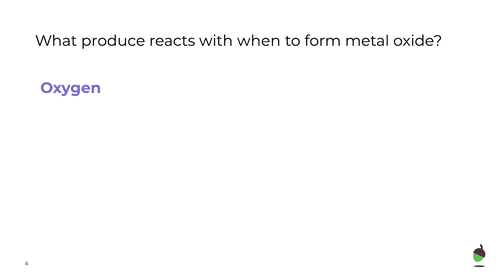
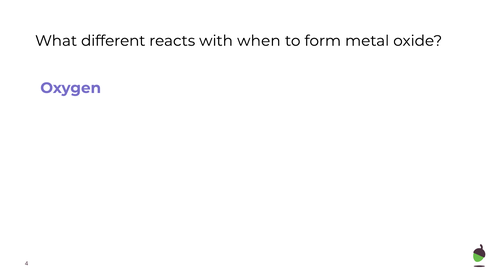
produce: produce -> different (113, 41)
